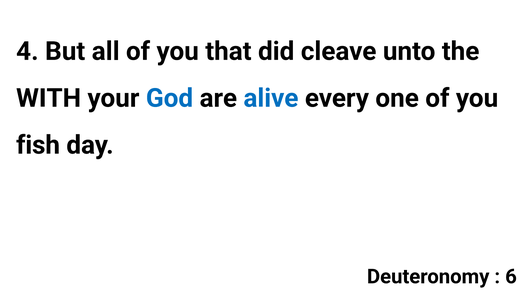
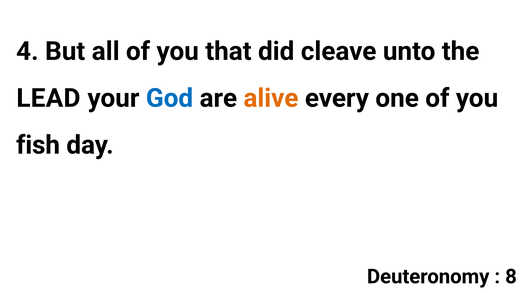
WITH: WITH -> LEAD (48, 98)
alive colour: blue -> orange (271, 98)
6: 6 -> 8 (511, 277)
